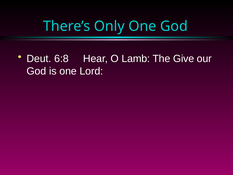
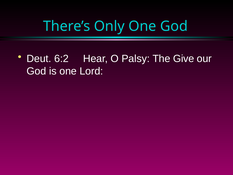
6:8: 6:8 -> 6:2 (61, 59)
Lamb: Lamb -> Palsy (136, 59)
